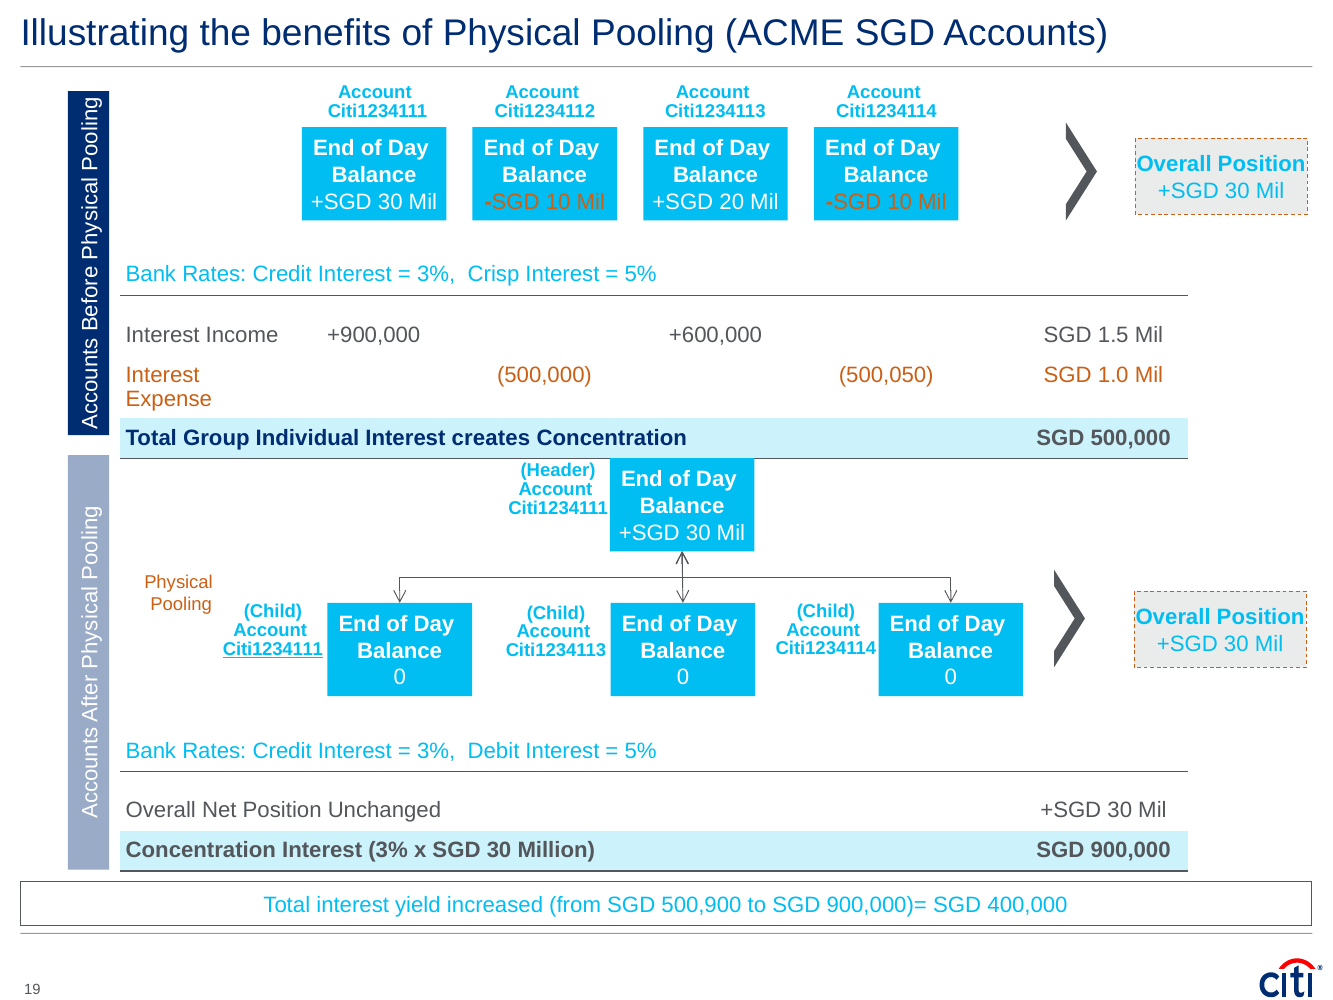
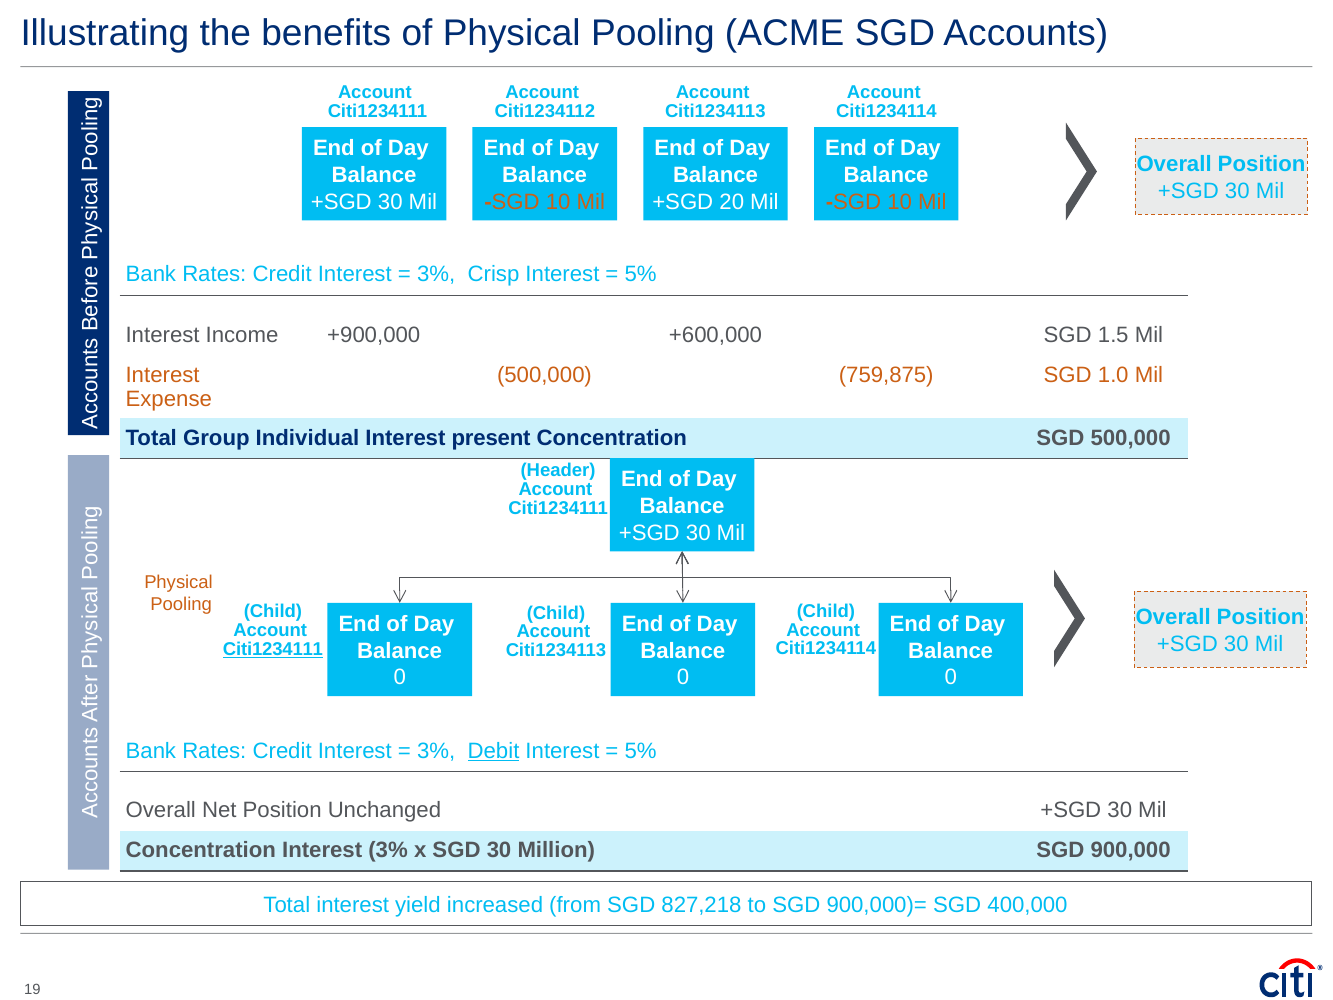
500,050: 500,050 -> 759,875 (886, 375)
creates: creates -> present (491, 438)
Debit underline: none -> present (494, 751)
500,900: 500,900 -> 827,218 (701, 905)
